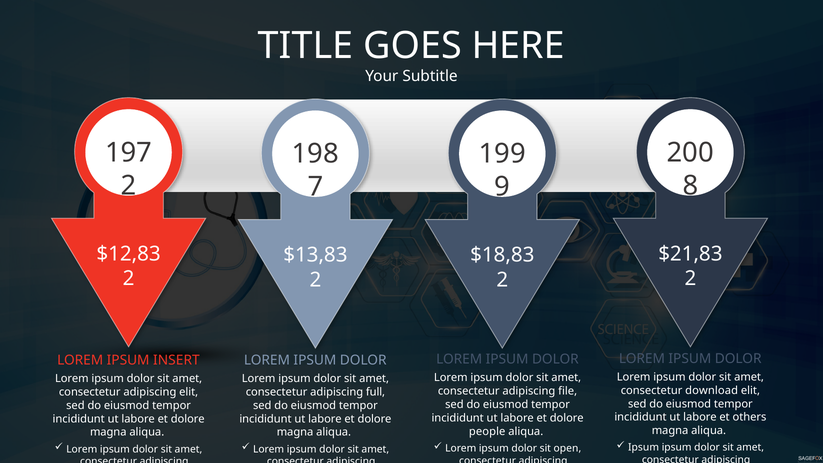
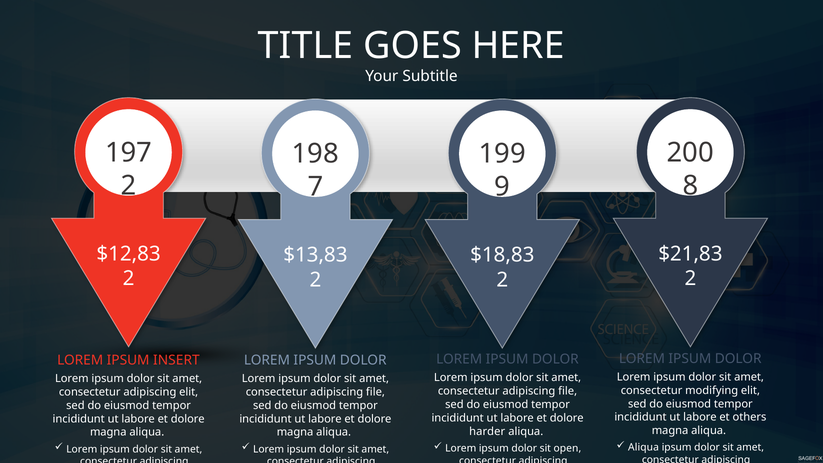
download: download -> modifying (712, 390)
full: full -> file (375, 392)
people: people -> harder (487, 431)
Ipsum: Ipsum -> Aliqua (644, 448)
